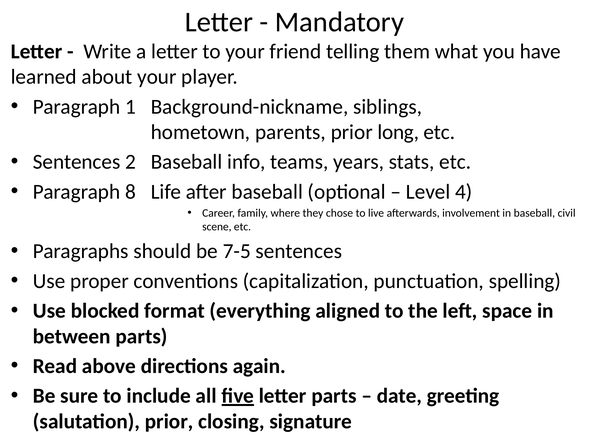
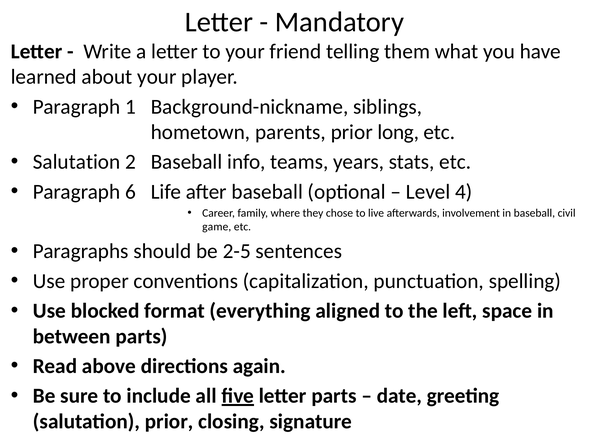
Sentences: Sentences -> Salutation (77, 162)
8: 8 -> 6 (130, 192)
scene: scene -> game (217, 227)
7-5: 7-5 -> 2-5 (237, 251)
